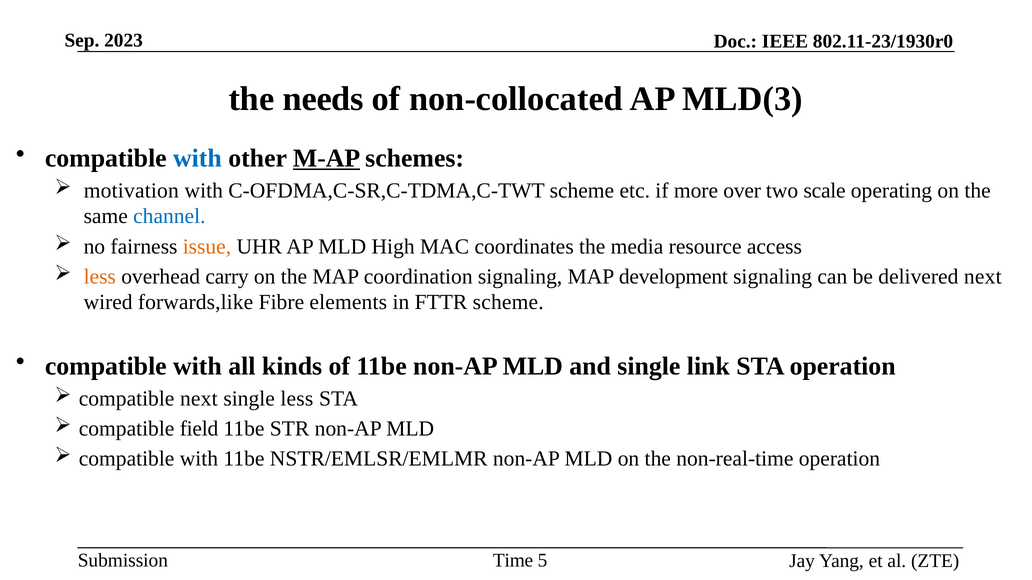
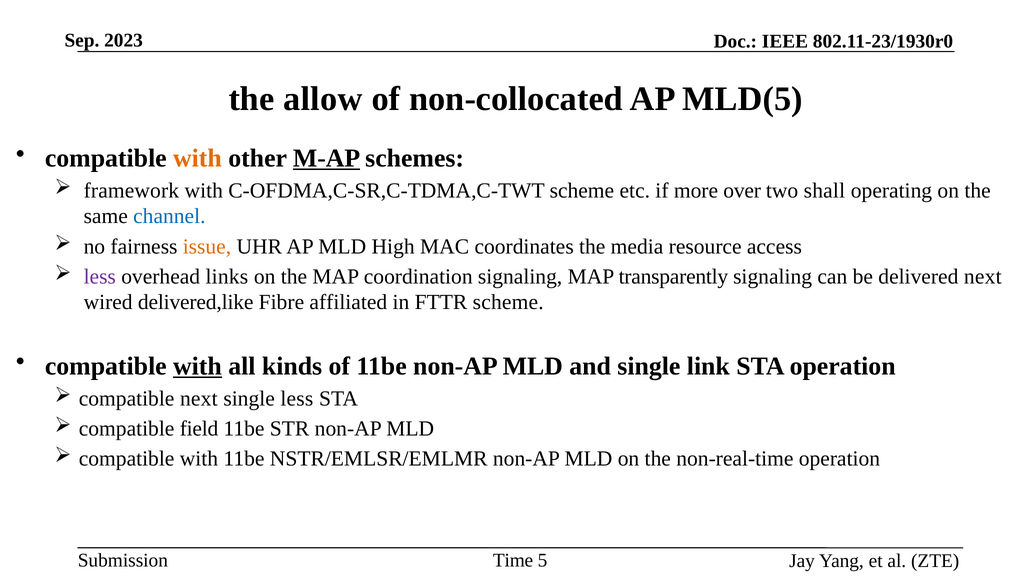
needs: needs -> allow (323, 99)
MLD(3: MLD(3 -> MLD(5 (743, 99)
with colour: blue -> orange (197, 158)
motivation: motivation -> framework (131, 191)
scale: scale -> shall (824, 191)
less colour: orange -> purple (100, 277)
carry: carry -> links (227, 277)
development: development -> transparently (673, 277)
forwards,like: forwards,like -> delivered,like (196, 303)
elements: elements -> affiliated (348, 303)
with underline: none -> present (197, 367)
